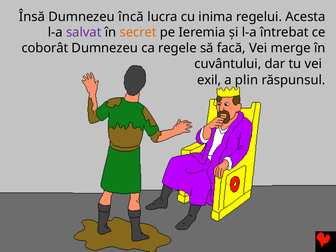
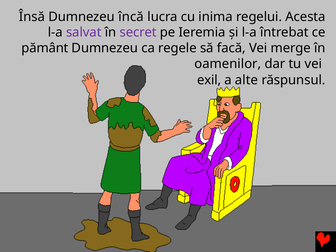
secret colour: orange -> purple (138, 32)
coborât: coborât -> pământ (45, 48)
cuvântului: cuvântului -> oamenilor (228, 64)
plin: plin -> alte (247, 80)
